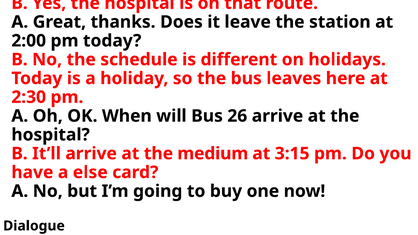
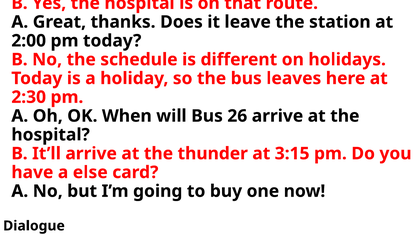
medium: medium -> thunder (213, 154)
